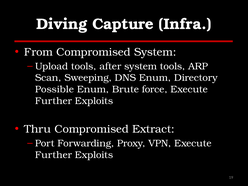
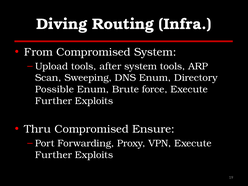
Capture: Capture -> Routing (123, 24)
Extract: Extract -> Ensure (153, 129)
